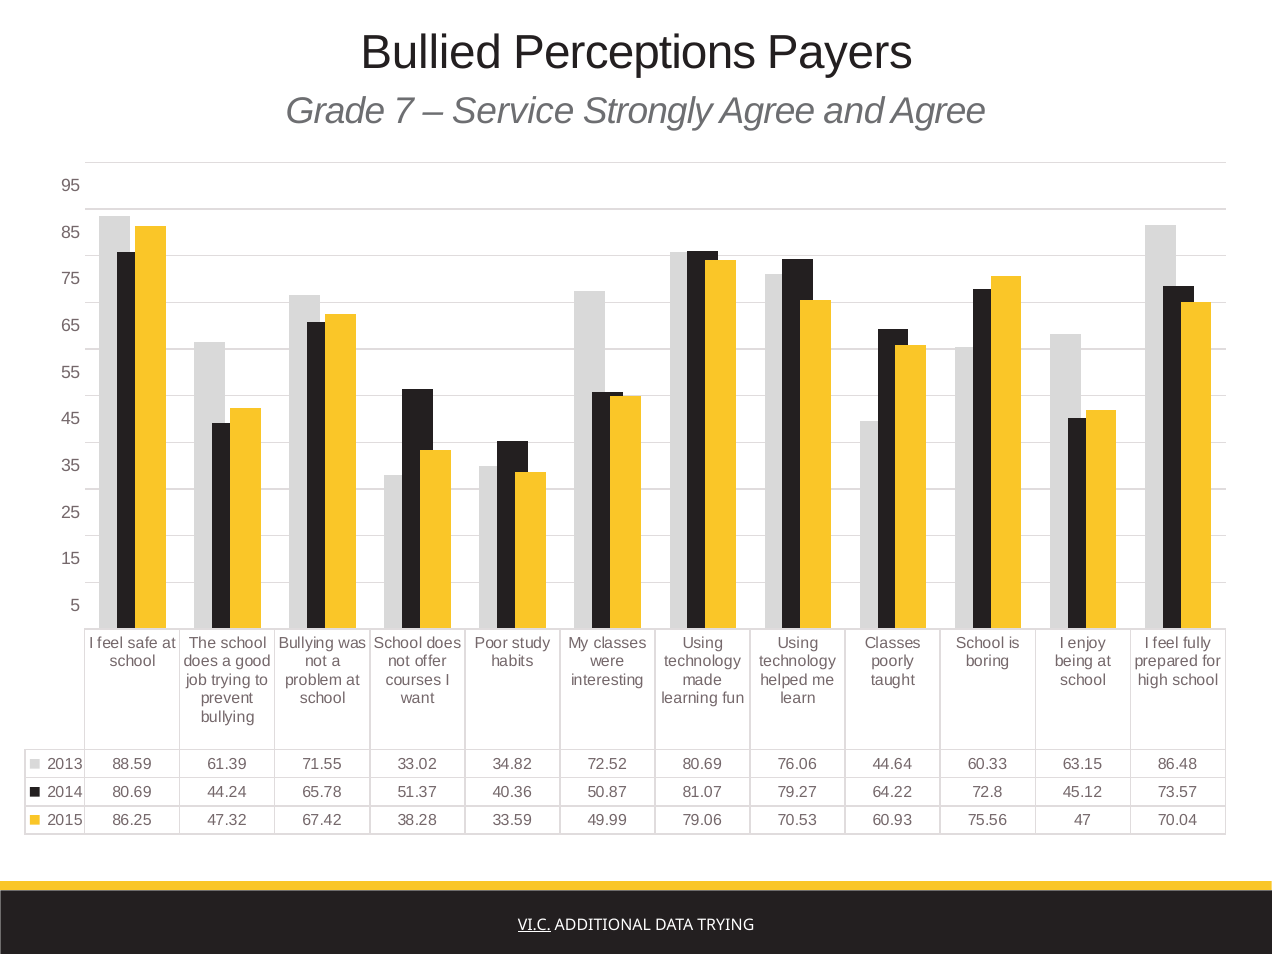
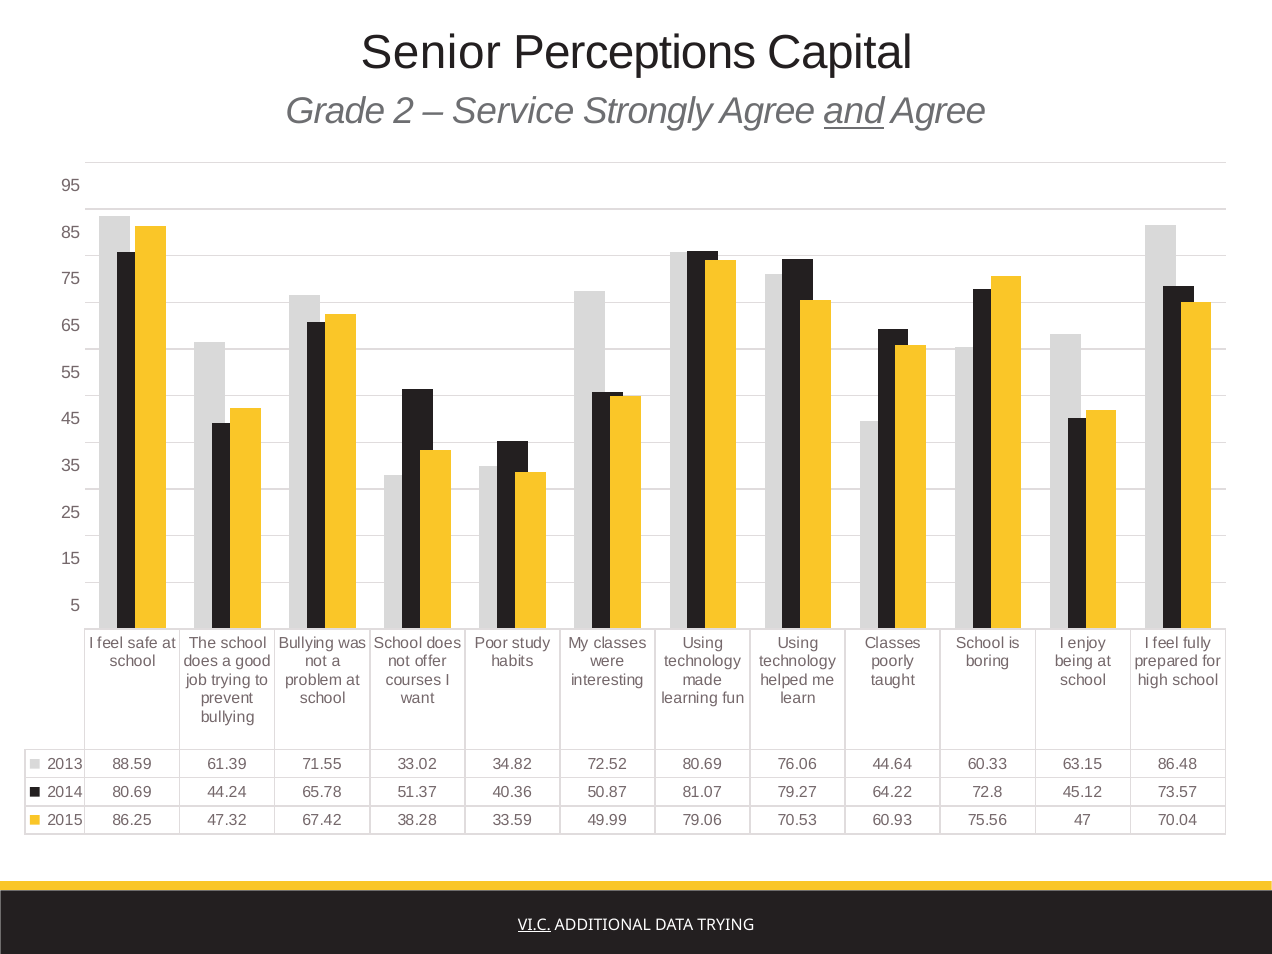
Bullied: Bullied -> Senior (431, 53)
Payers: Payers -> Capital (840, 53)
7: 7 -> 2 (404, 112)
and underline: none -> present (854, 112)
